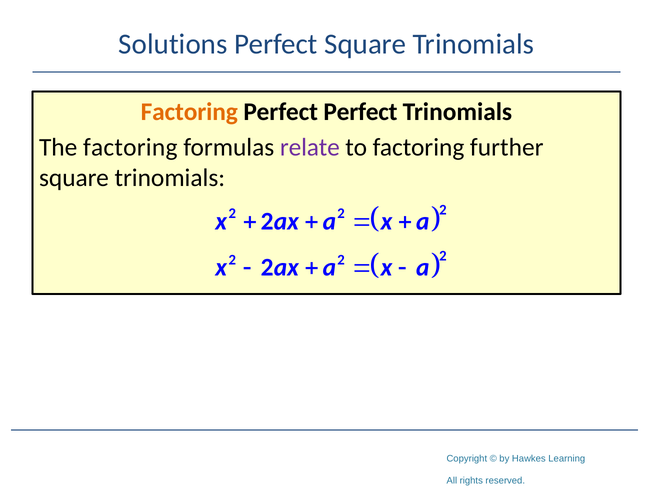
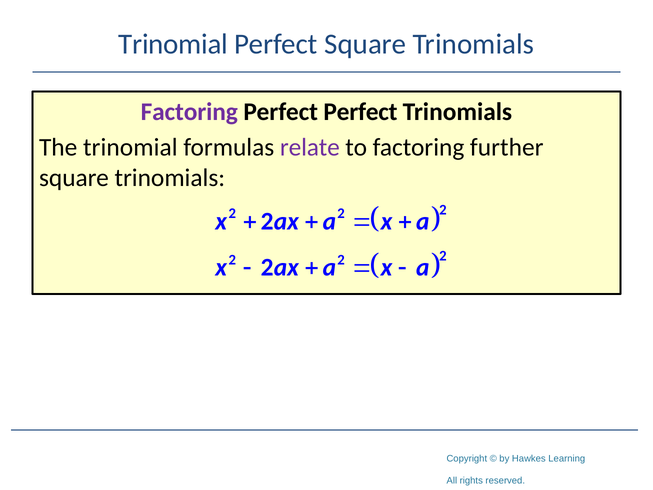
Solutions: Solutions -> Trinomial (173, 44)
Factoring colour: orange -> purple (189, 112)
The factoring: factoring -> trinomial (130, 147)
